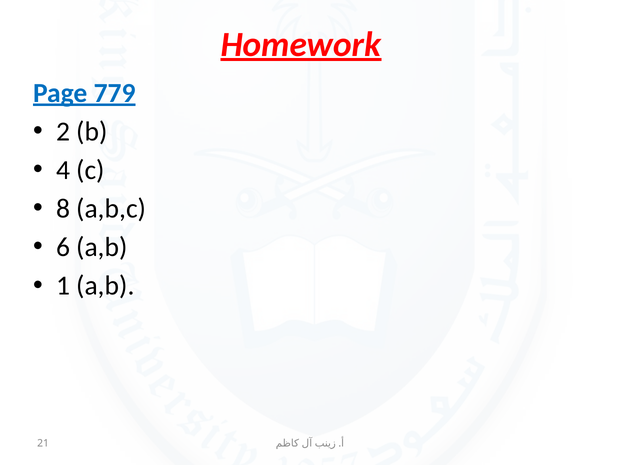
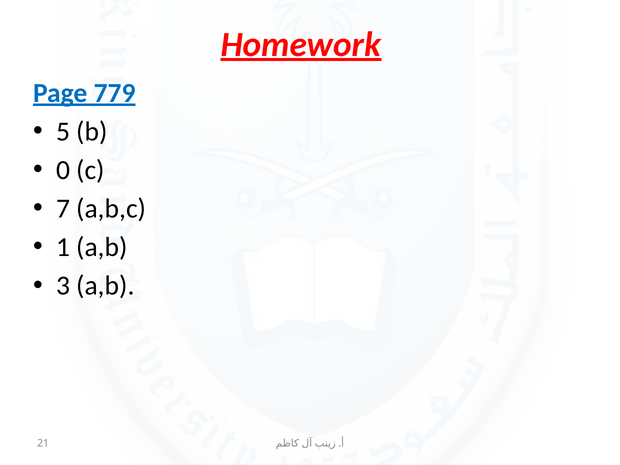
2: 2 -> 5 (63, 132)
4: 4 -> 0 (63, 170)
8: 8 -> 7 (63, 209)
6: 6 -> 1 (63, 247)
1: 1 -> 3 (63, 286)
